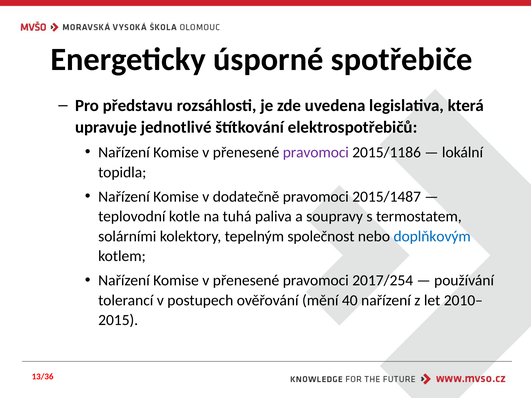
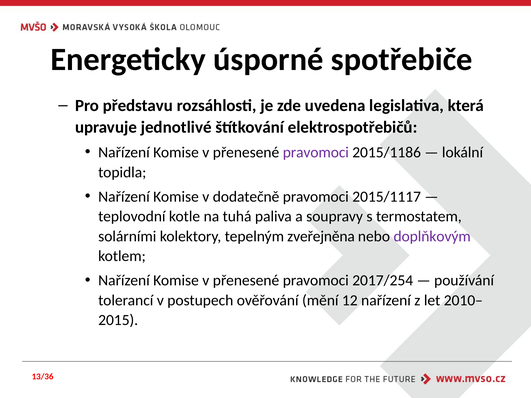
2015/1487: 2015/1487 -> 2015/1117 (387, 197)
společnost: společnost -> zveřejněna (321, 236)
doplňkovým colour: blue -> purple (432, 236)
40: 40 -> 12 (350, 301)
